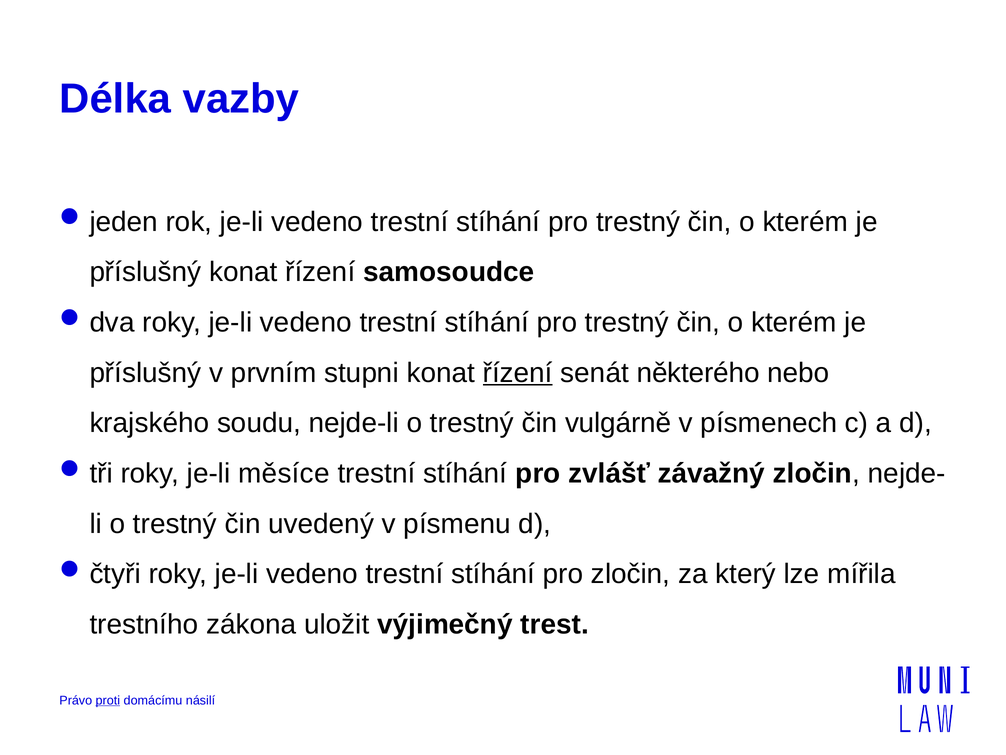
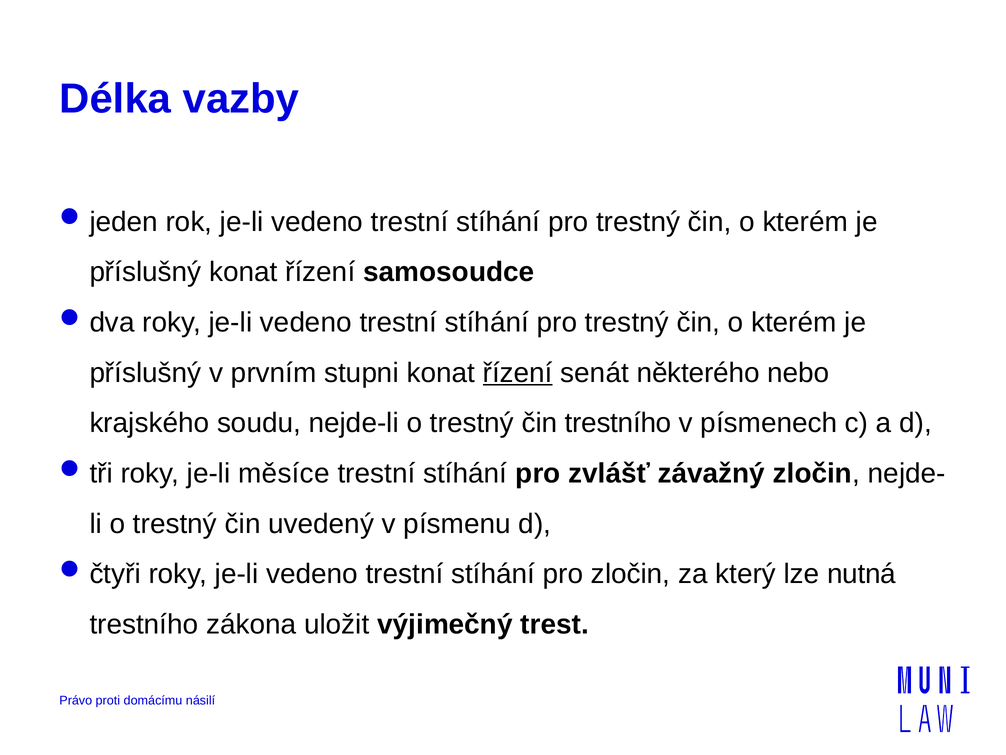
čin vulgárně: vulgárně -> trestního (618, 423)
mířila: mířila -> nutná (862, 574)
proti underline: present -> none (108, 700)
